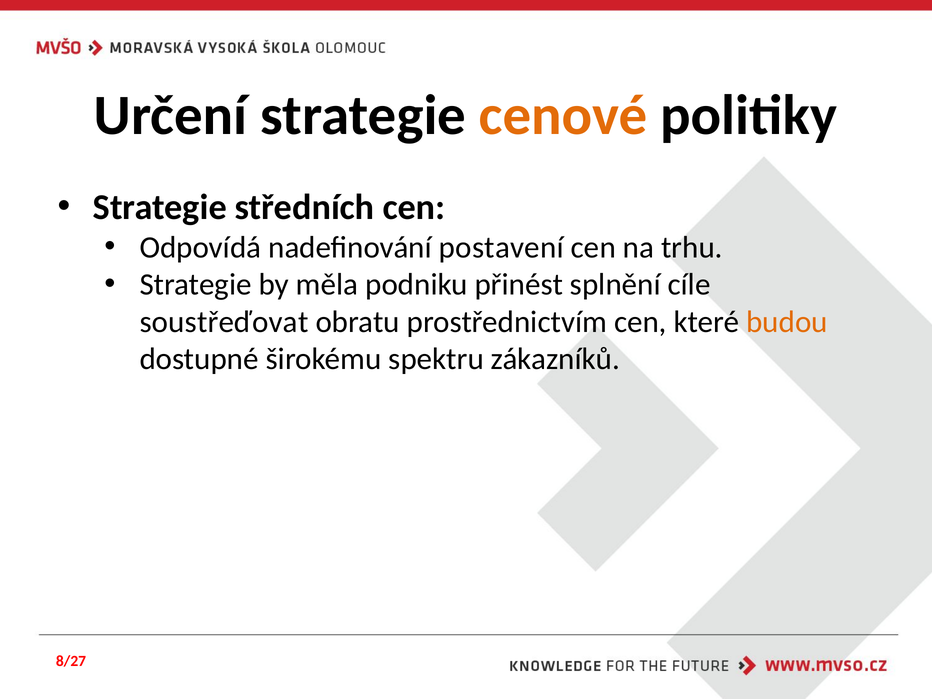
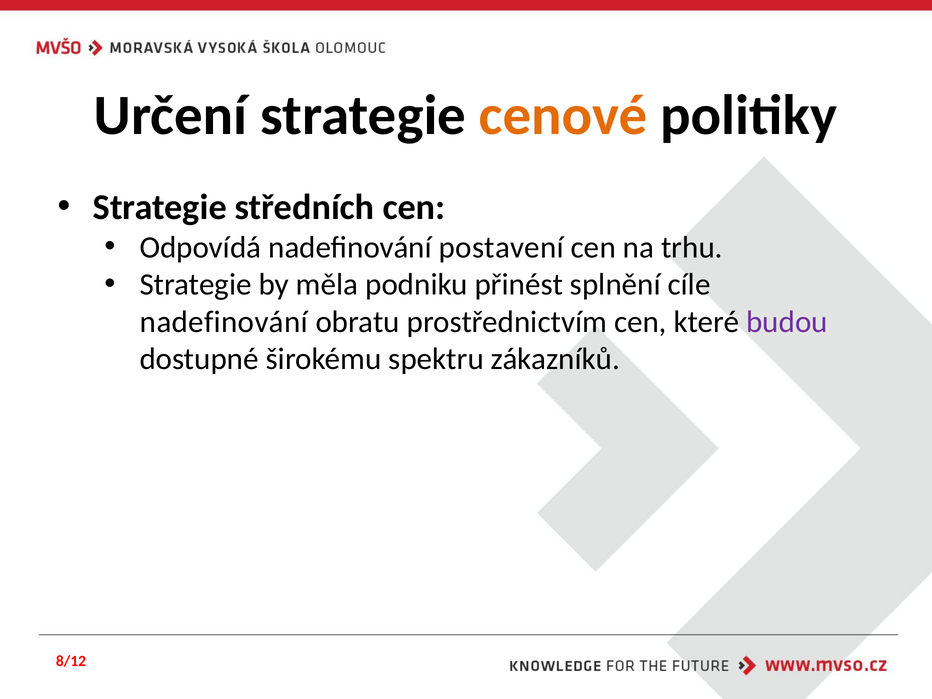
soustřeďovat: soustřeďovat -> nadefinování (224, 322)
budou colour: orange -> purple (787, 322)
8/27: 8/27 -> 8/12 (71, 661)
